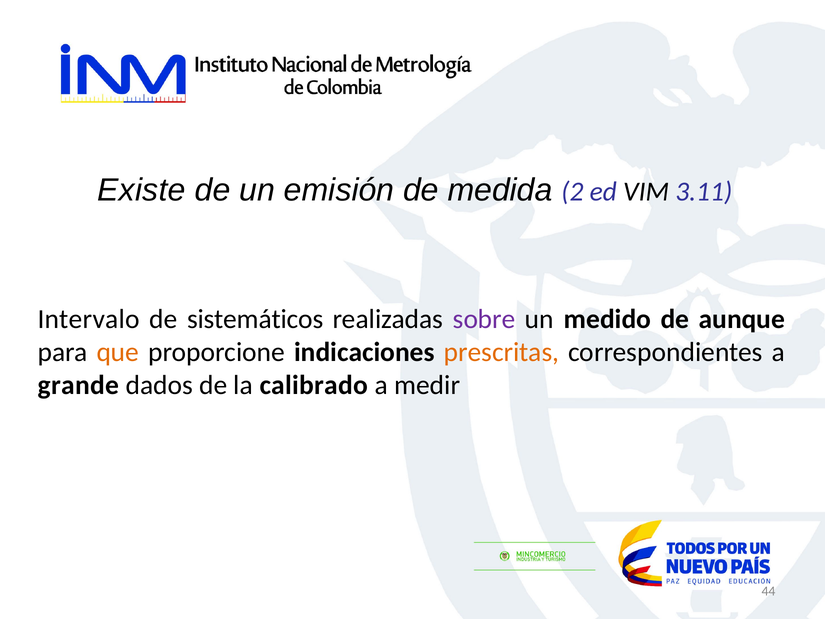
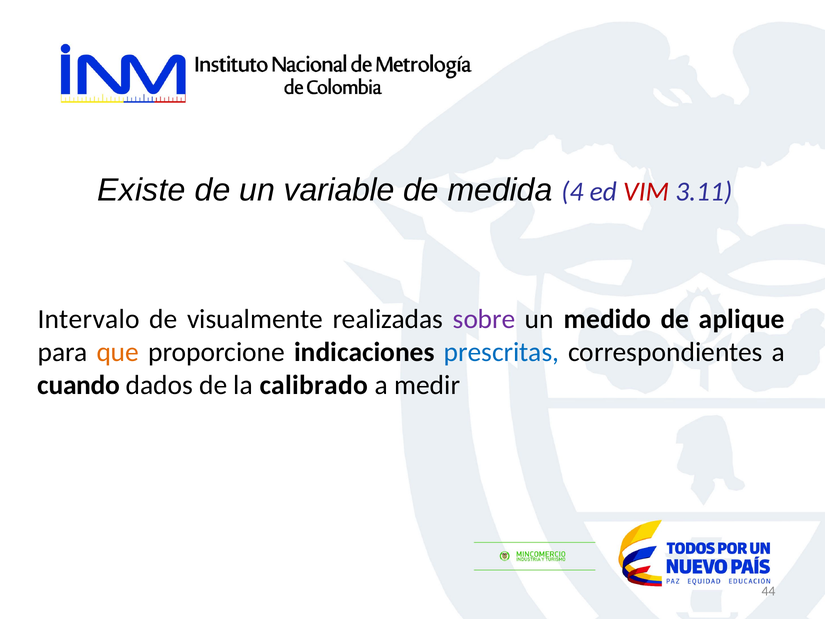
emisión: emisión -> variable (339, 190)
2: 2 -> 4 (572, 192)
VIM colour: black -> red (646, 192)
sistemáticos: sistemáticos -> visualmente (255, 319)
aunque: aunque -> aplique (742, 319)
prescritas colour: orange -> blue (501, 352)
grande: grande -> cuando (79, 385)
